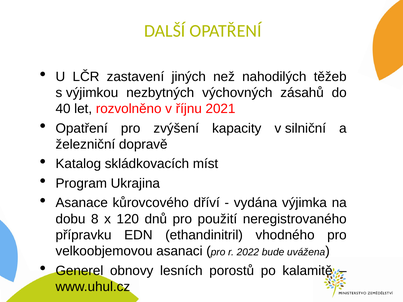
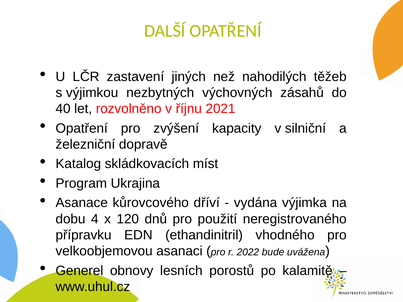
8: 8 -> 4 (95, 219)
